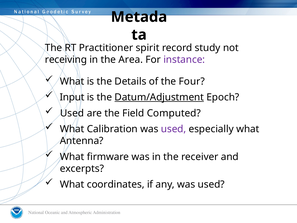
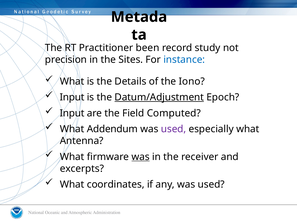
spirit: spirit -> been (148, 48)
receiving: receiving -> precision (66, 60)
Area: Area -> Sites (131, 60)
instance colour: purple -> blue (184, 60)
Four: Four -> Iono (192, 81)
Used: Used -> Input (72, 113)
Calibration: Calibration -> Addendum (112, 129)
was underline: none -> present (141, 157)
